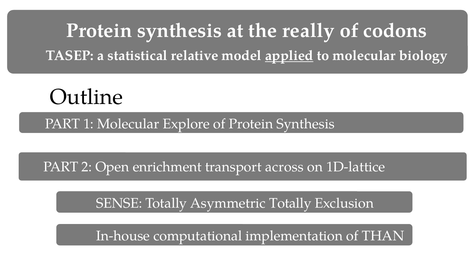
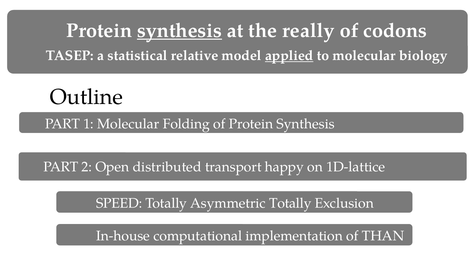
synthesis underline: none -> present (179, 31)
Explore: Explore -> Folding (186, 124)
enrichment: enrichment -> distributed (167, 167)
across: across -> happy (284, 167)
SENSE: SENSE -> SPEED (119, 203)
